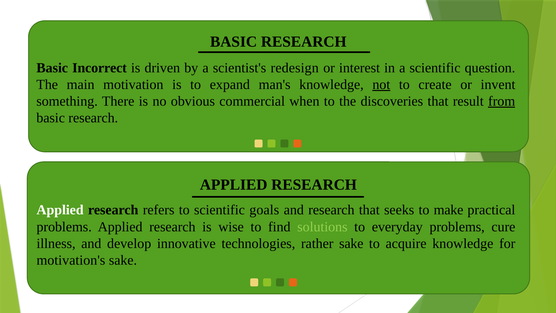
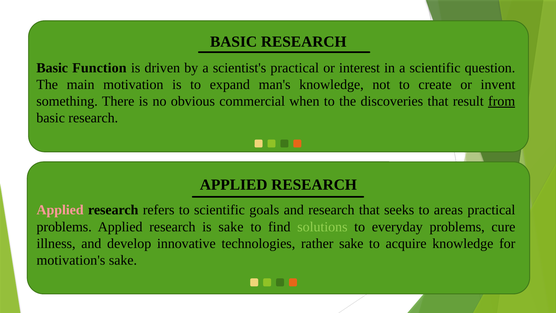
Incorrect: Incorrect -> Function (99, 68)
scientist's redesign: redesign -> practical (295, 68)
not underline: present -> none (381, 84)
Applied colour: white -> pink (60, 210)
make: make -> areas (448, 210)
is wise: wise -> sake (231, 227)
